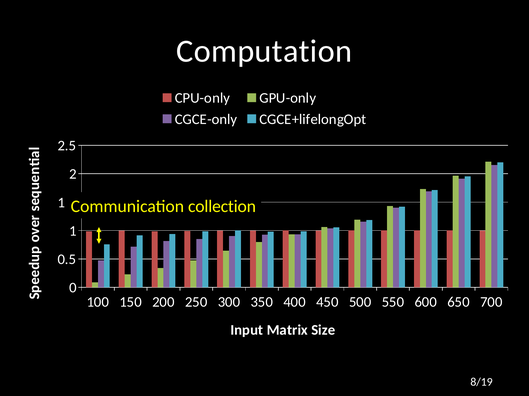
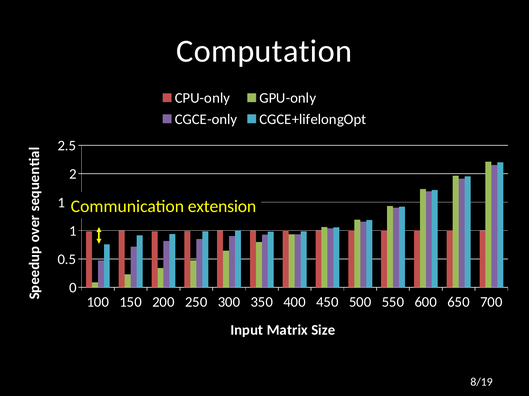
collection: collection -> extension (222, 207)
